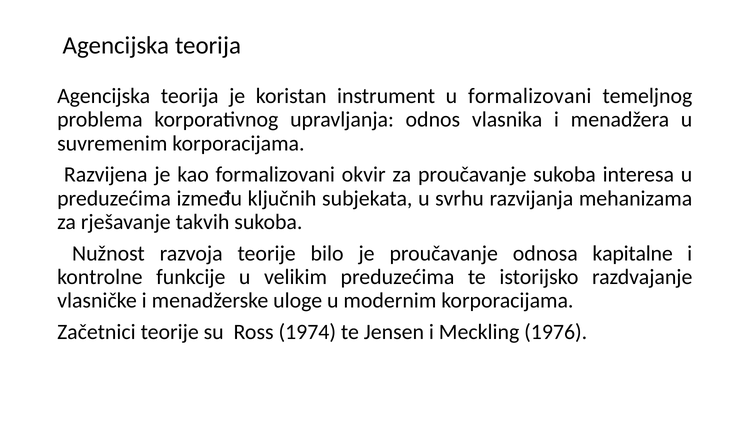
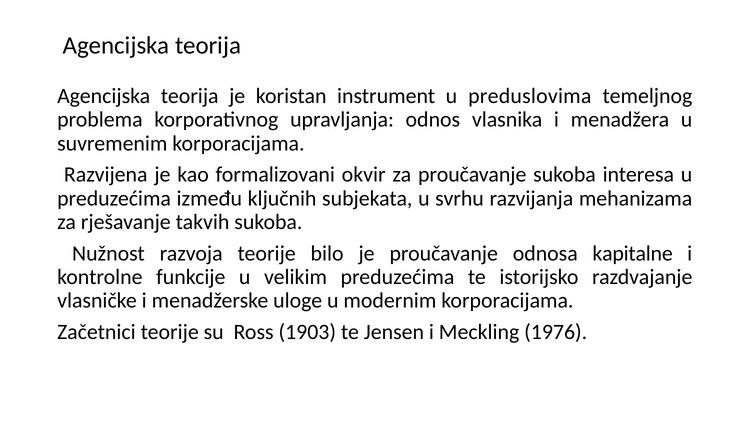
u formalizovani: formalizovani -> preduslovima (530, 96)
1974: 1974 -> 1903 (307, 332)
